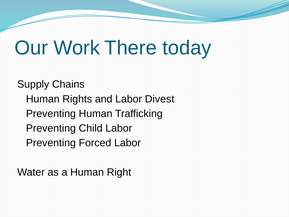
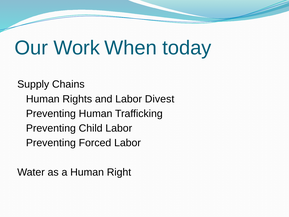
There: There -> When (131, 48)
